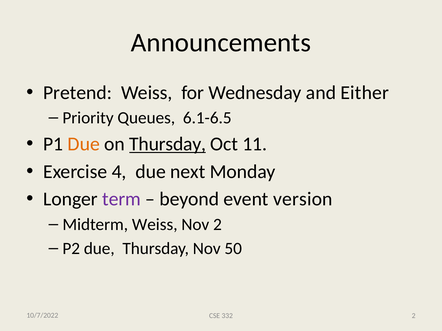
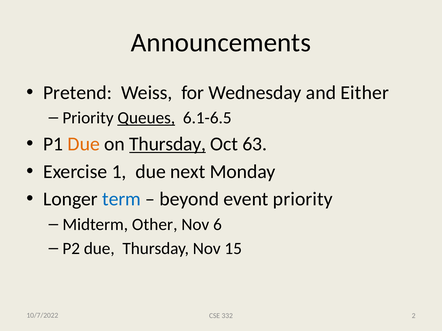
Queues underline: none -> present (146, 118)
11: 11 -> 63 (255, 144)
4: 4 -> 1 (119, 172)
term colour: purple -> blue (122, 199)
event version: version -> priority (303, 199)
Midterm Weiss: Weiss -> Other (155, 225)
Nov 2: 2 -> 6 (217, 225)
50: 50 -> 15 (233, 249)
